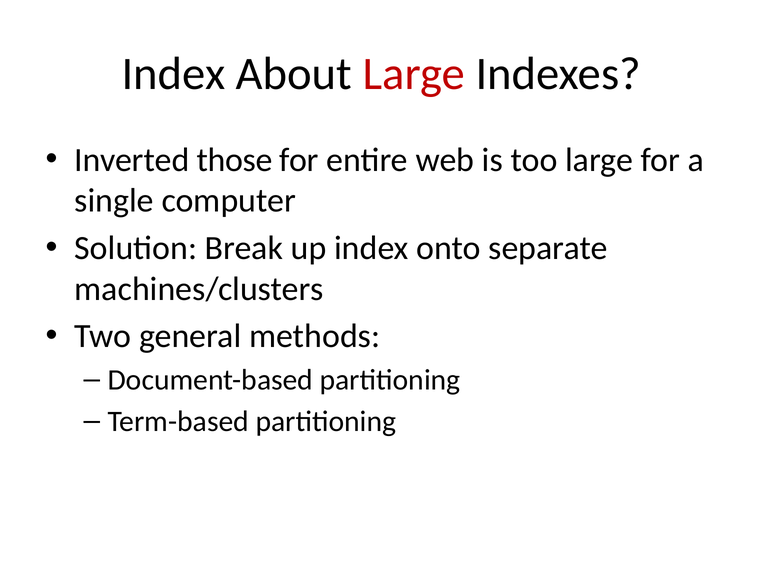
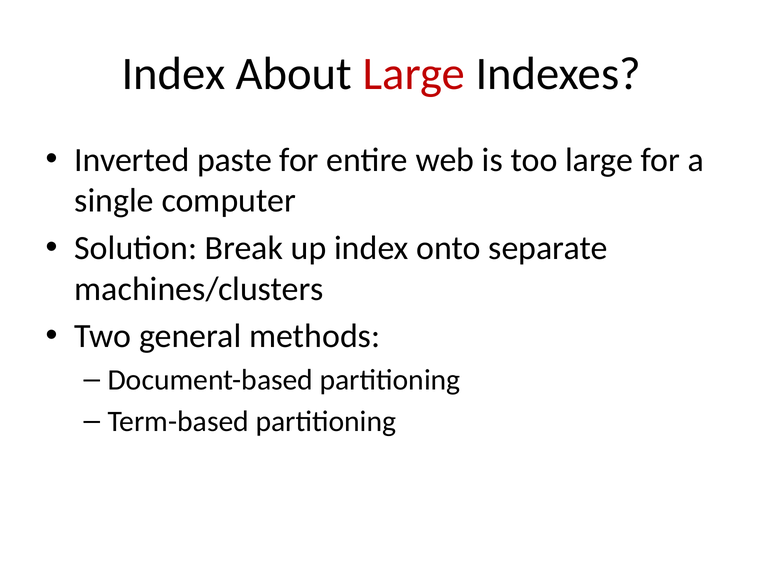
those: those -> paste (235, 160)
